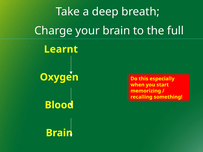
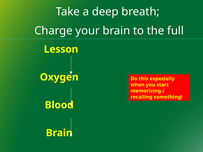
Learnt: Learnt -> Lesson (61, 49)
